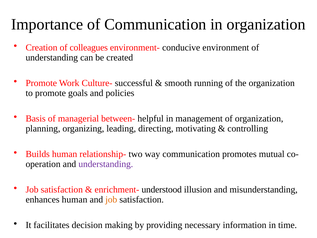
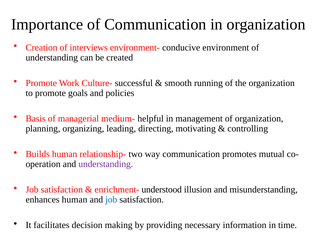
colleagues: colleagues -> interviews (89, 47)
between-: between- -> medium- (118, 118)
job colour: orange -> blue (111, 199)
